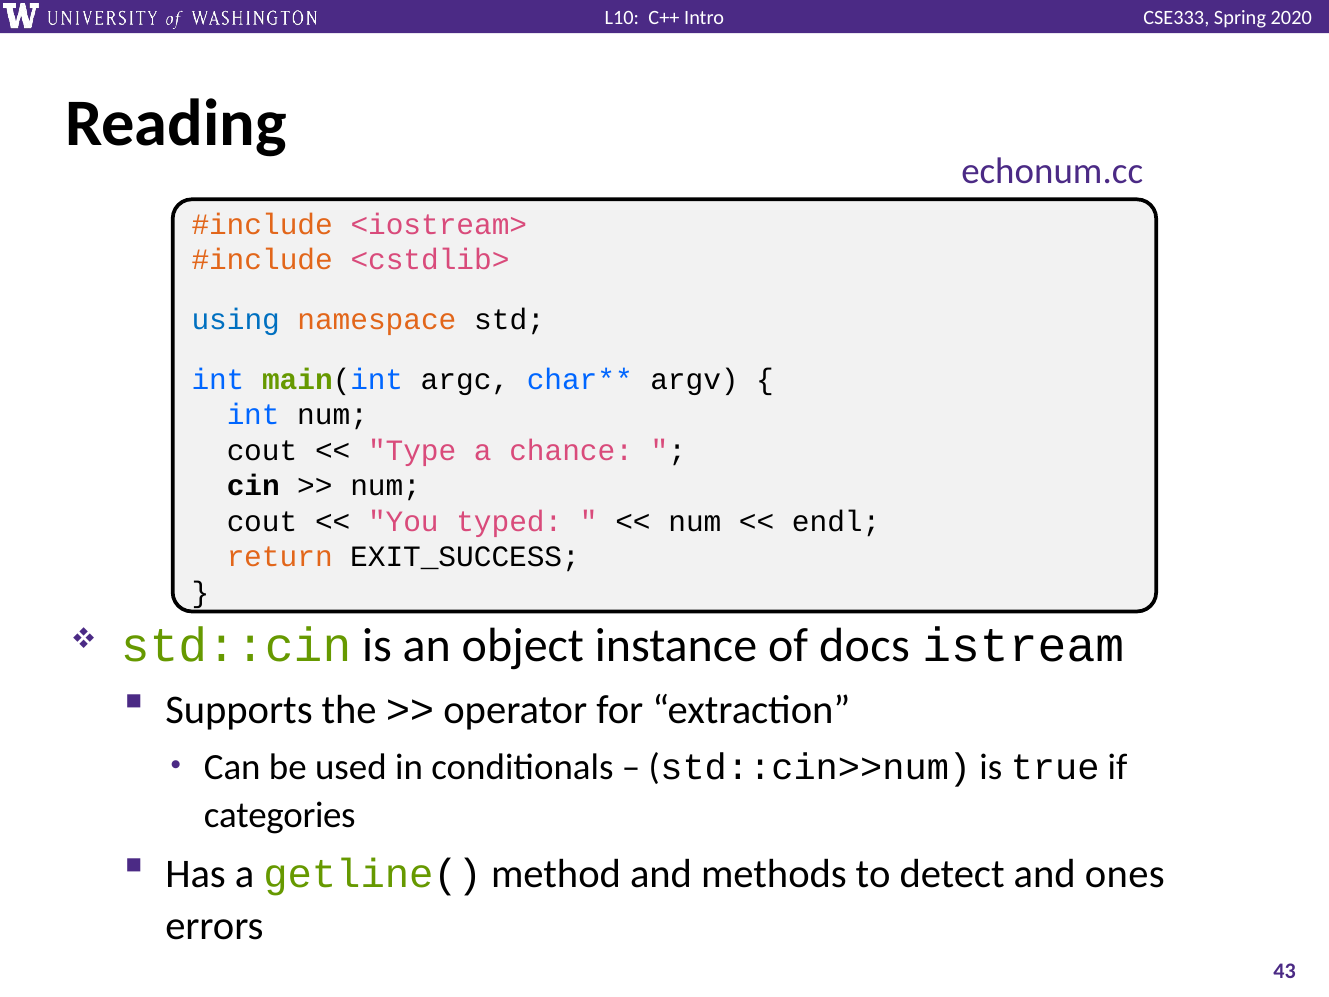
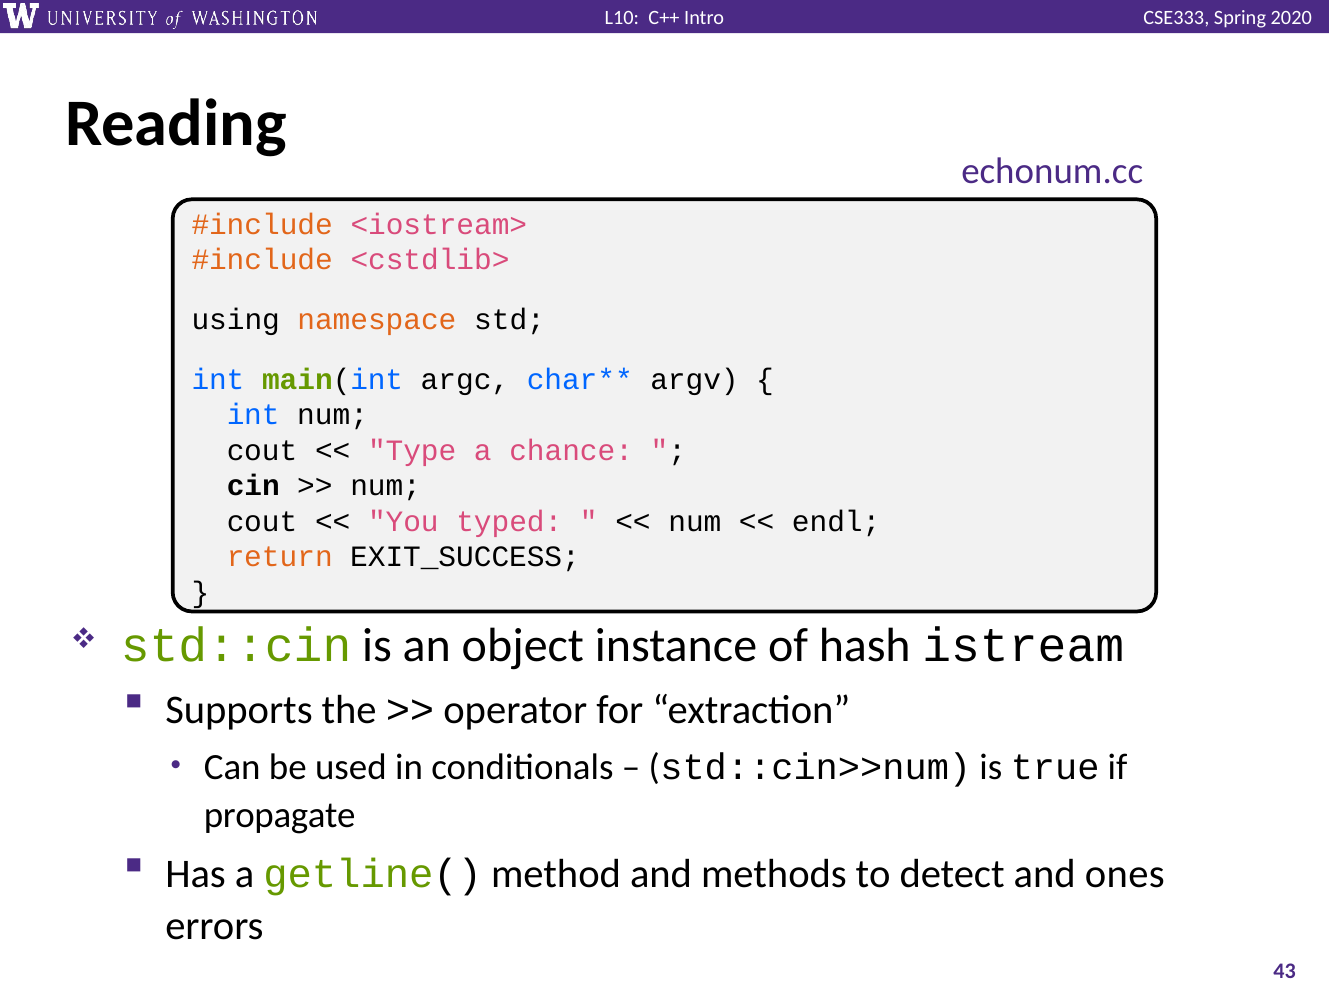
using colour: blue -> black (236, 320)
docs: docs -> hash (865, 645)
categories: categories -> propagate (280, 815)
